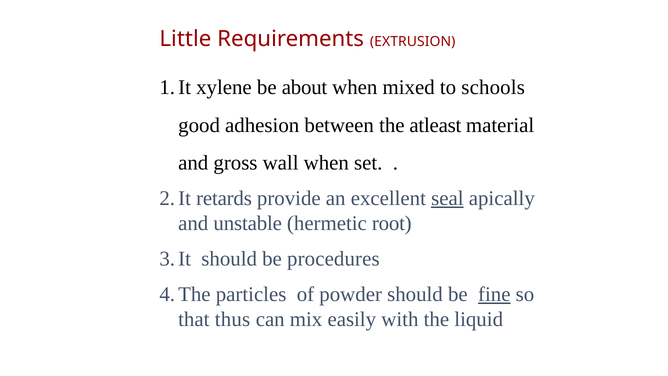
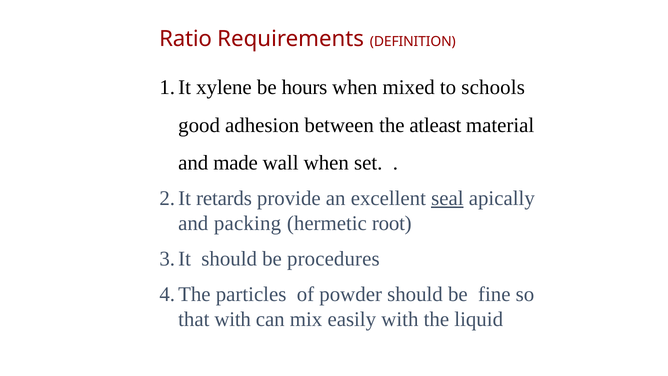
Little: Little -> Ratio (186, 39)
EXTRUSION: EXTRUSION -> DEFINITION (413, 42)
about: about -> hours (305, 87)
gross: gross -> made (236, 163)
unstable: unstable -> packing (248, 223)
fine underline: present -> none (494, 294)
that thus: thus -> with (233, 319)
